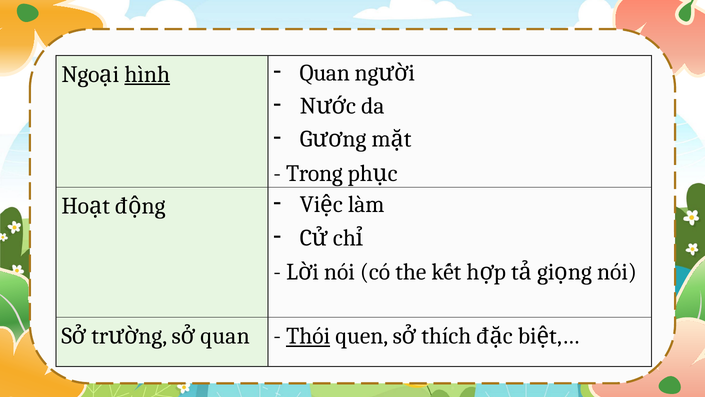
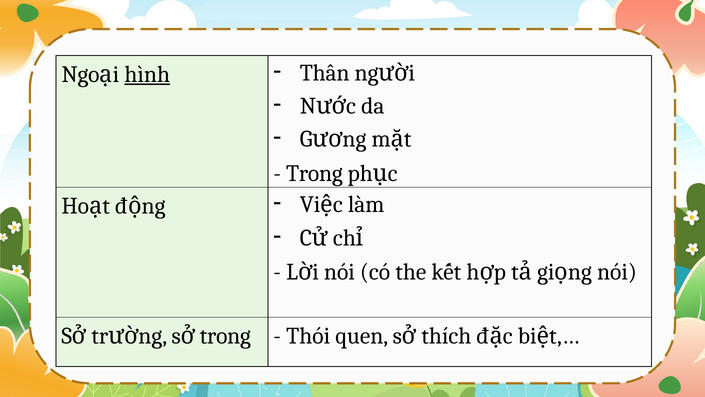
Quan: Quan -> Thân (325, 73)
quan: quan -> trong (225, 336)
Thói underline: present -> none (308, 336)
